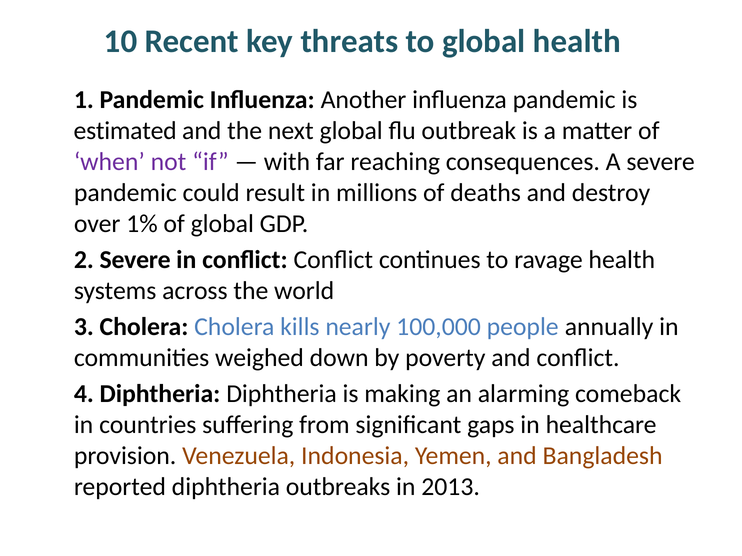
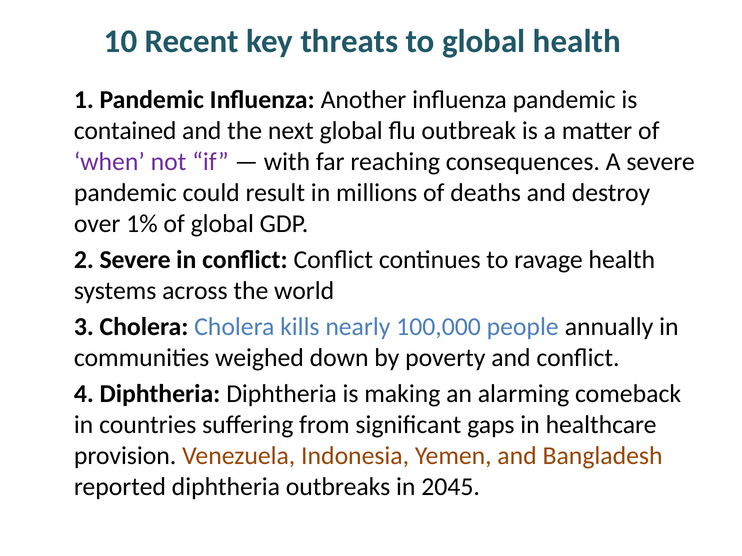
estimated: estimated -> contained (125, 131)
2013: 2013 -> 2045 (451, 487)
